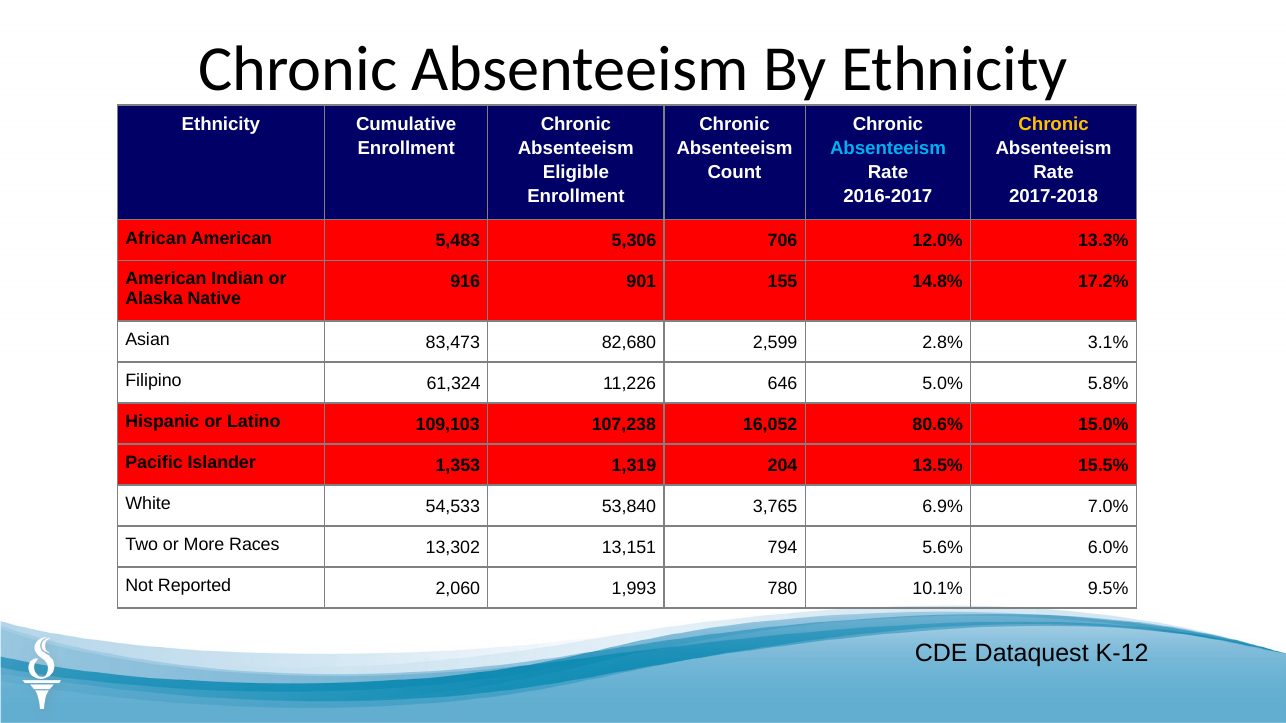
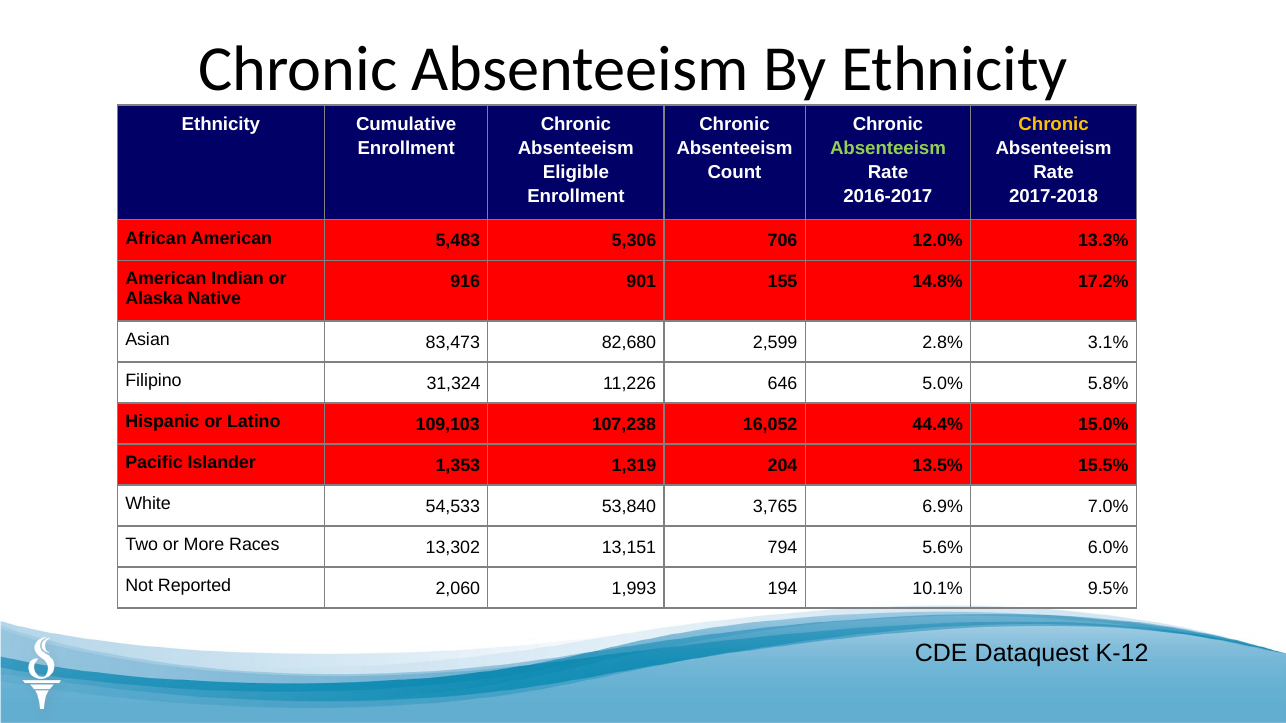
Absenteeism colour: light blue -> light green (888, 148)
61,324: 61,324 -> 31,324 (454, 383)
80.6%: 80.6% -> 44.4% (938, 424)
780: 780 -> 194 (783, 588)
